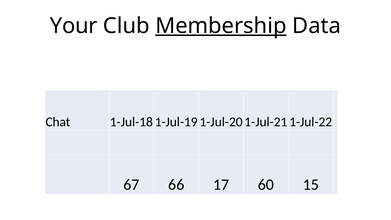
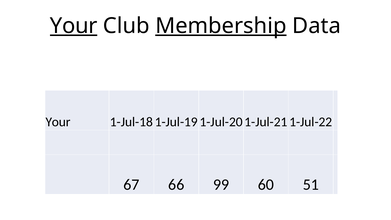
Your underline: none -> present (74, 26)
Chat: Chat -> Your (58, 122)
17: 17 -> 99 (221, 185)
15: 15 -> 51 (311, 185)
